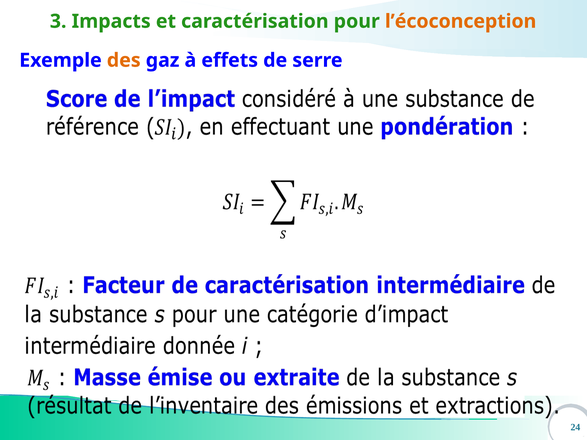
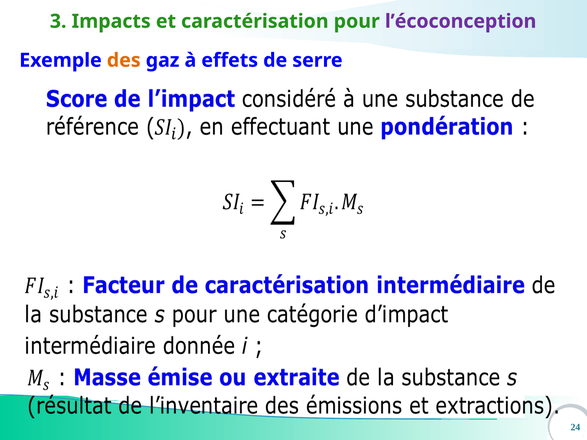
l’écoconception colour: orange -> purple (461, 21)
